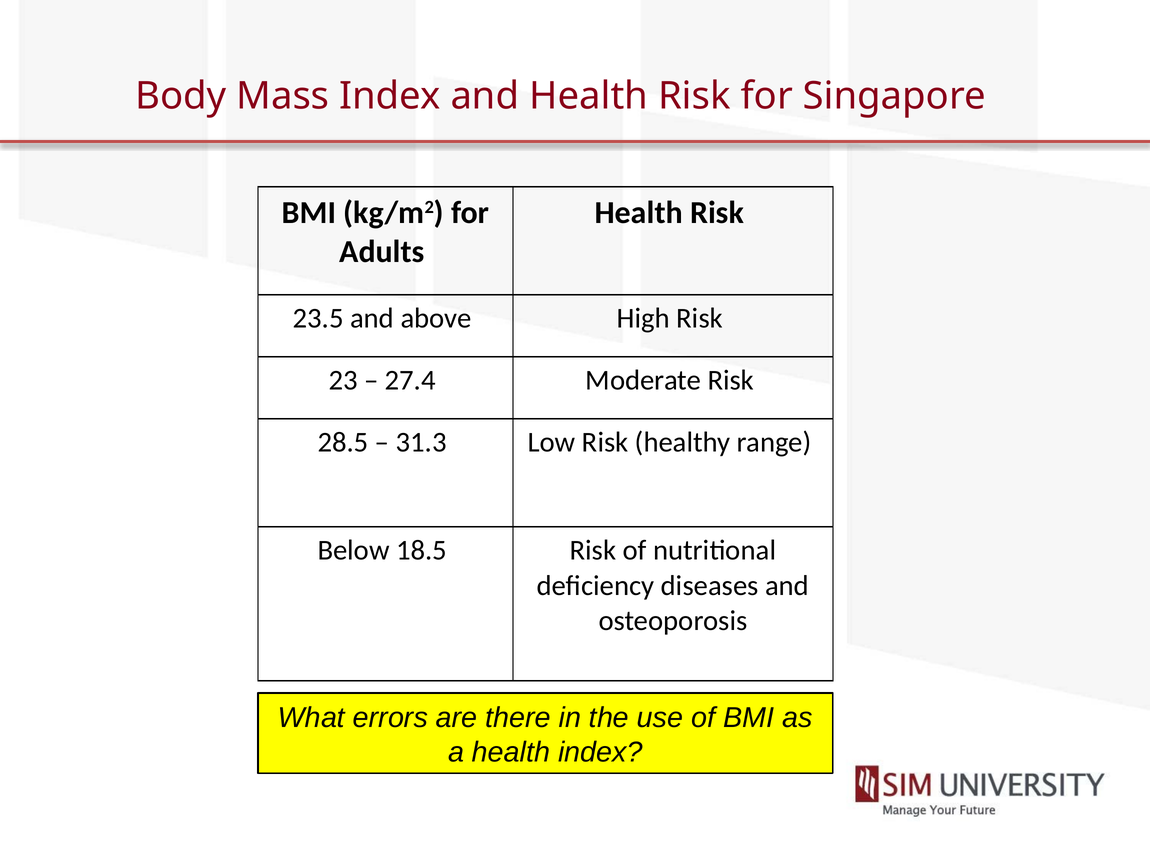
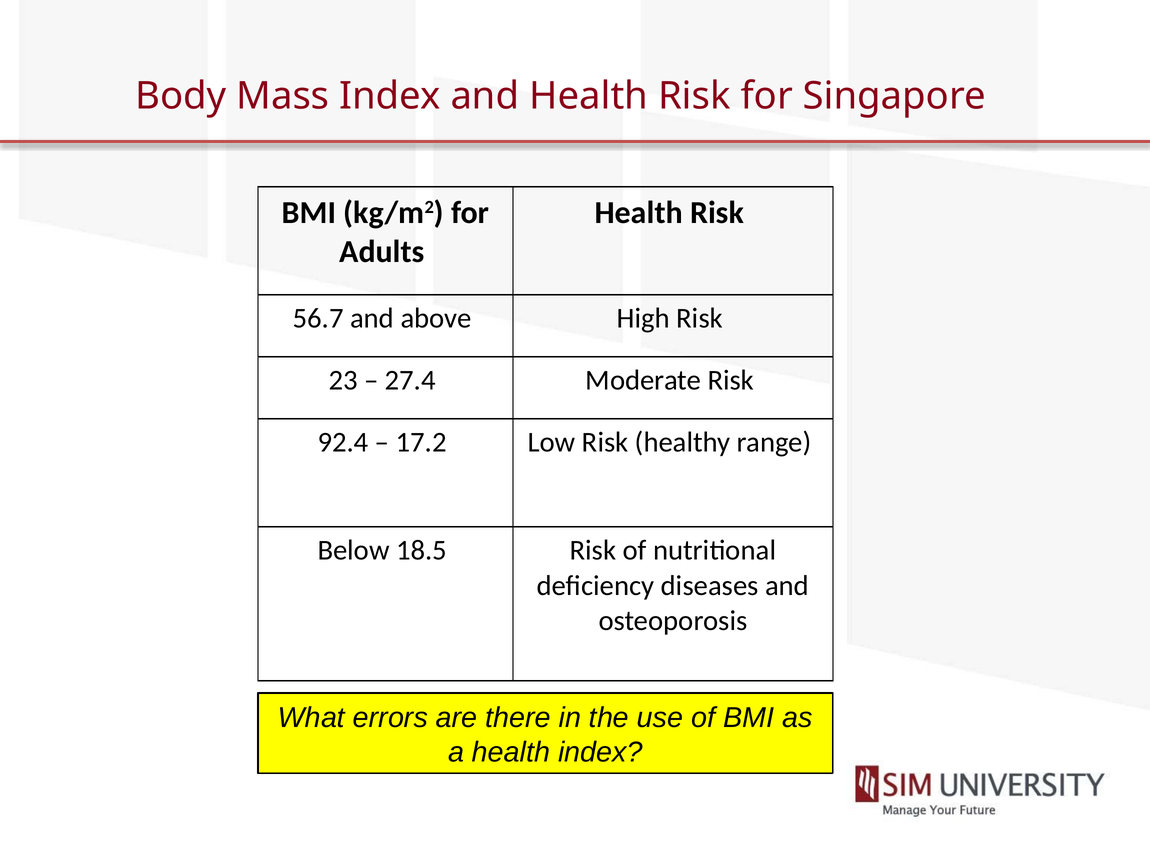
23.5: 23.5 -> 56.7 (318, 319)
28.5: 28.5 -> 92.4 (343, 443)
31.3: 31.3 -> 17.2 (421, 443)
